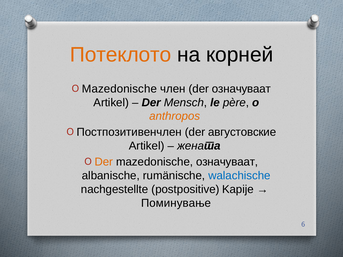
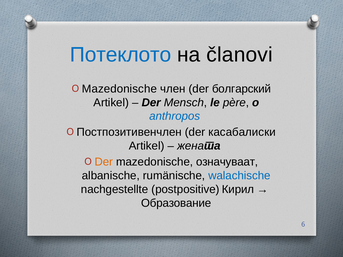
Потеклото colour: orange -> blue (121, 55)
корней: корней -> članovi (240, 55)
der означуваат: означуваат -> болгарский (241, 89)
anthropos colour: orange -> blue (175, 116)
августовские: августовские -> касабалиски (242, 132)
Kapije: Kapije -> Кирил (238, 189)
Поминување: Поминување -> Образование (176, 203)
